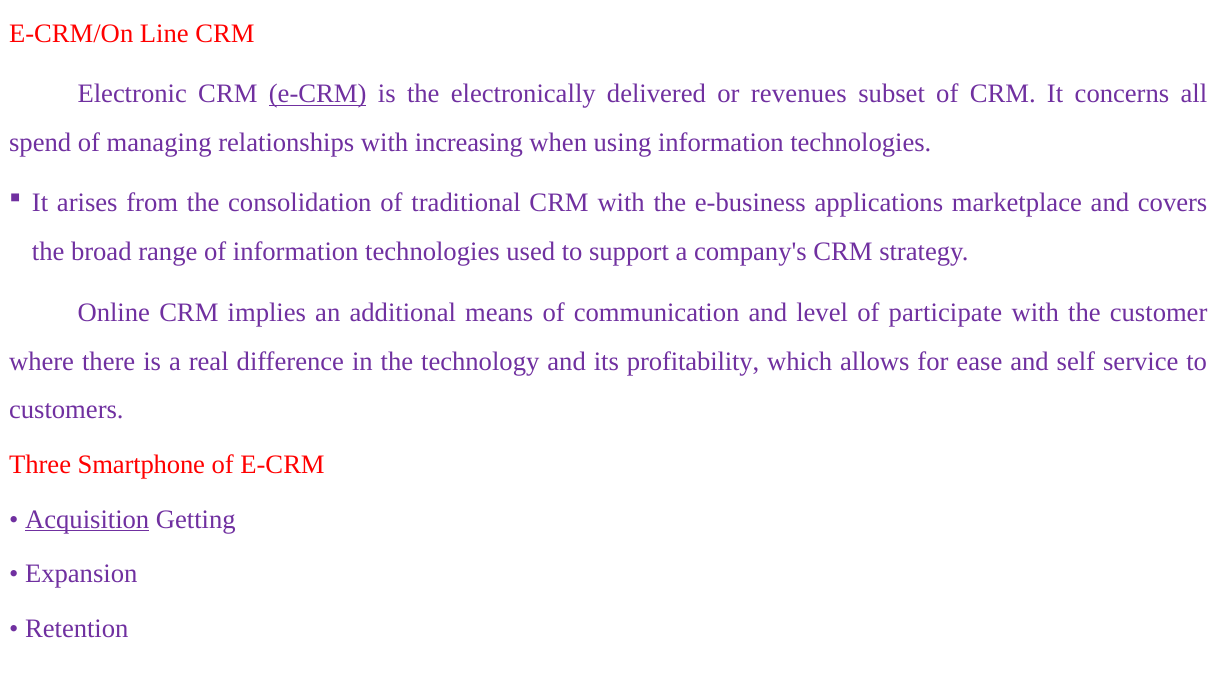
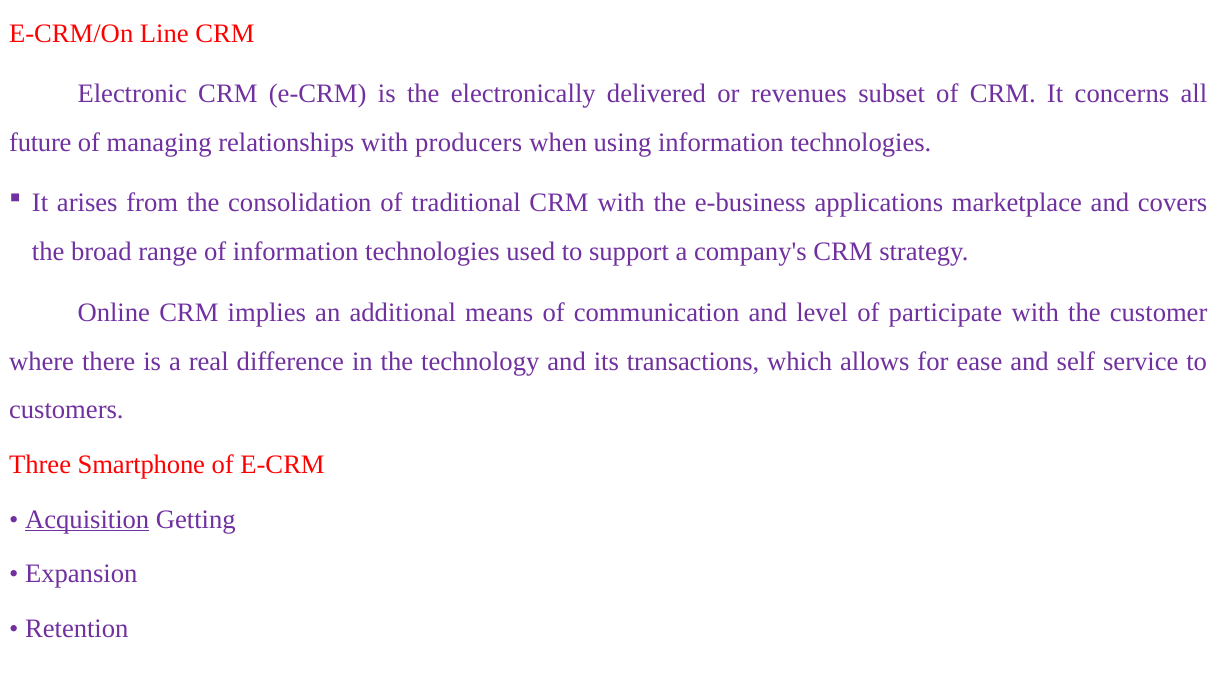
e-CRM underline: present -> none (318, 94)
spend: spend -> future (40, 143)
increasing: increasing -> producers (469, 143)
profitability: profitability -> transactions (693, 361)
